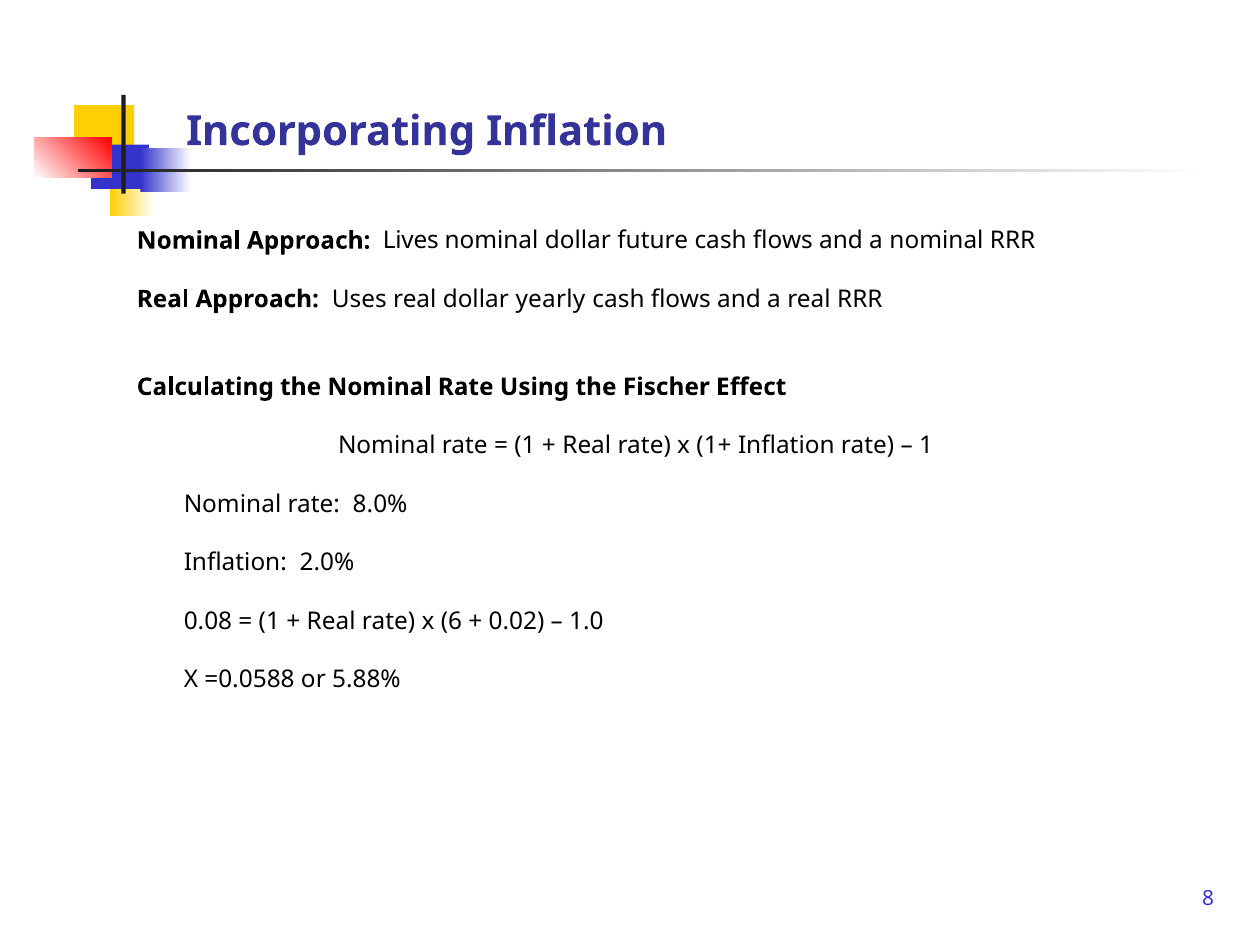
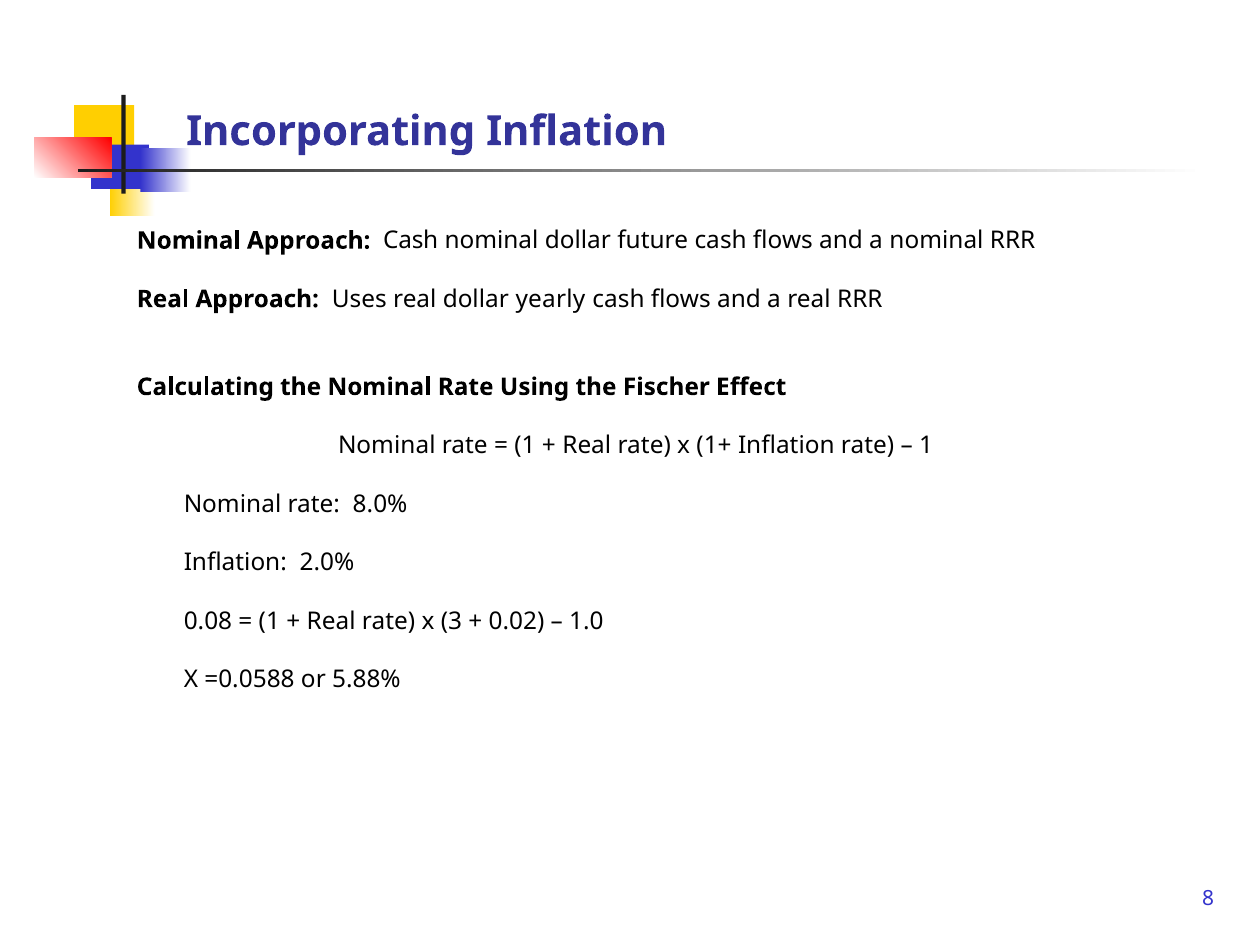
Approach Lives: Lives -> Cash (411, 241)
6: 6 -> 3 (451, 621)
